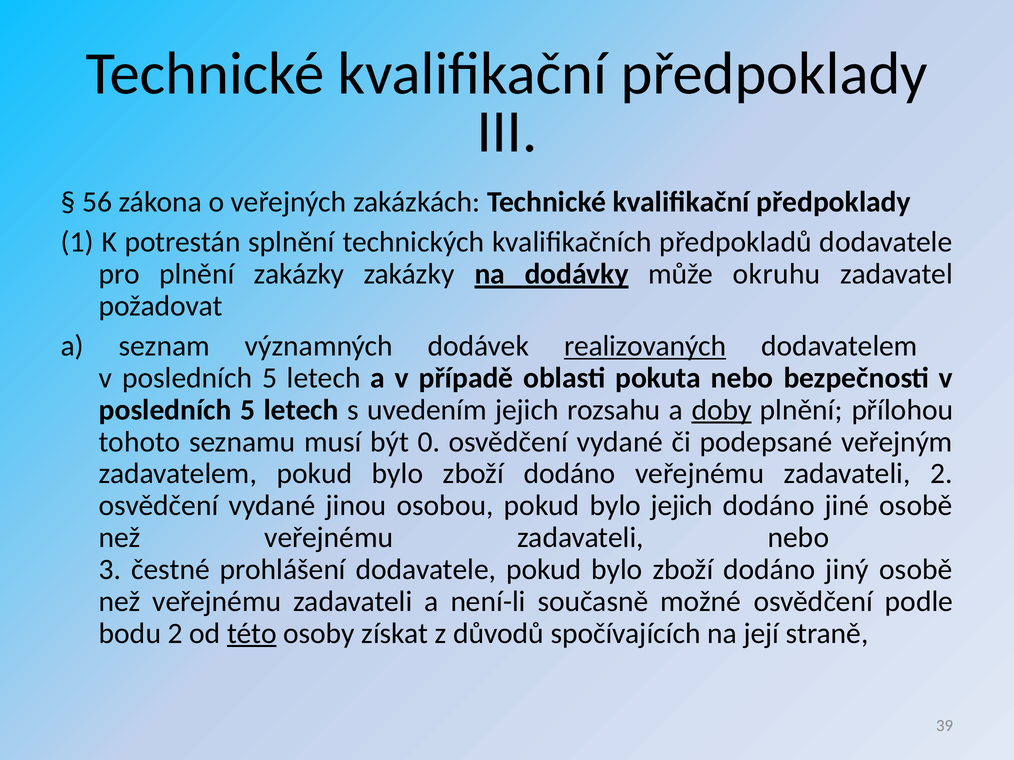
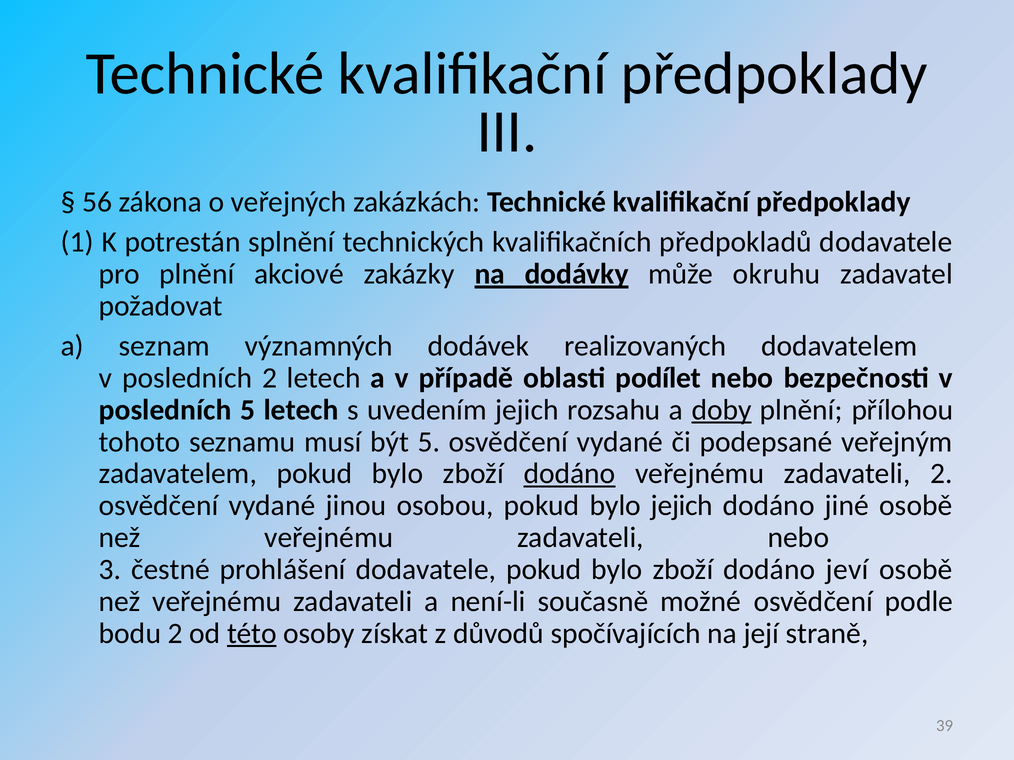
plnění zakázky: zakázky -> akciové (299, 274)
realizovaných underline: present -> none (645, 346)
5: 5 -> 2 (270, 378)
pokuta: pokuta -> podílet (658, 378)
být 0: 0 -> 5 (429, 442)
dodáno underline: none -> present (570, 474)
jiný: jiný -> jeví (847, 570)
